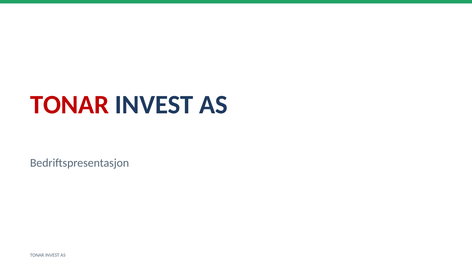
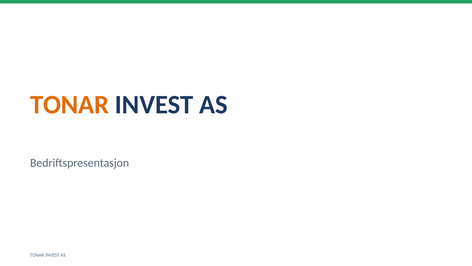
TONAR colour: red -> orange (70, 105)
